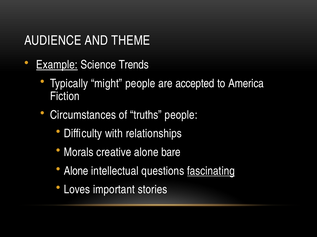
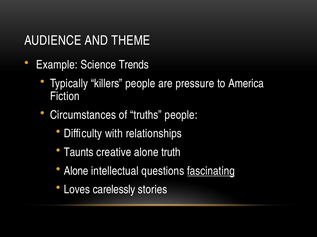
Example underline: present -> none (57, 65)
might: might -> killers (107, 84)
accepted: accepted -> pressure (195, 84)
Morals: Morals -> Taunts (79, 153)
bare: bare -> truth (171, 153)
important: important -> carelessly (114, 190)
